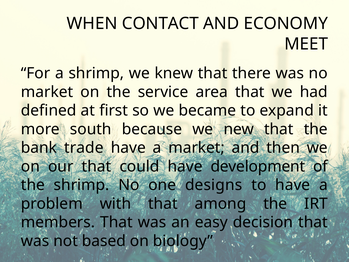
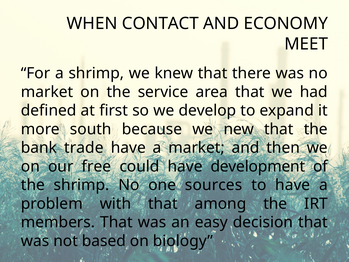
became: became -> develop (207, 110)
our that: that -> free (96, 166)
designs: designs -> sources (214, 185)
